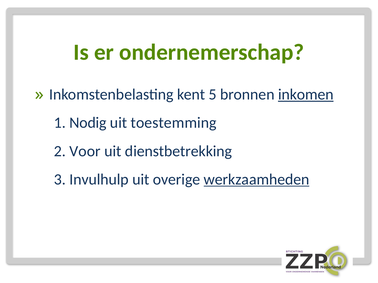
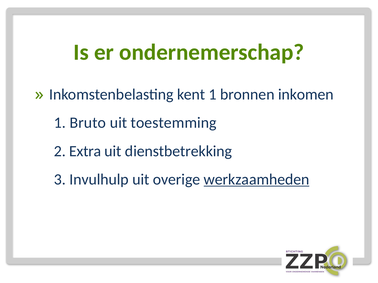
kent 5: 5 -> 1 (213, 95)
inkomen underline: present -> none (306, 95)
Nodig: Nodig -> Bruto (88, 123)
Voor: Voor -> Extra (85, 151)
